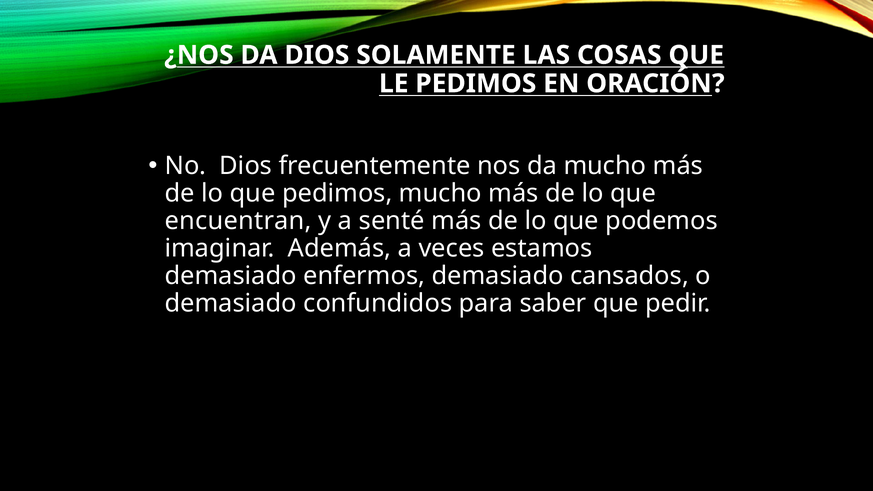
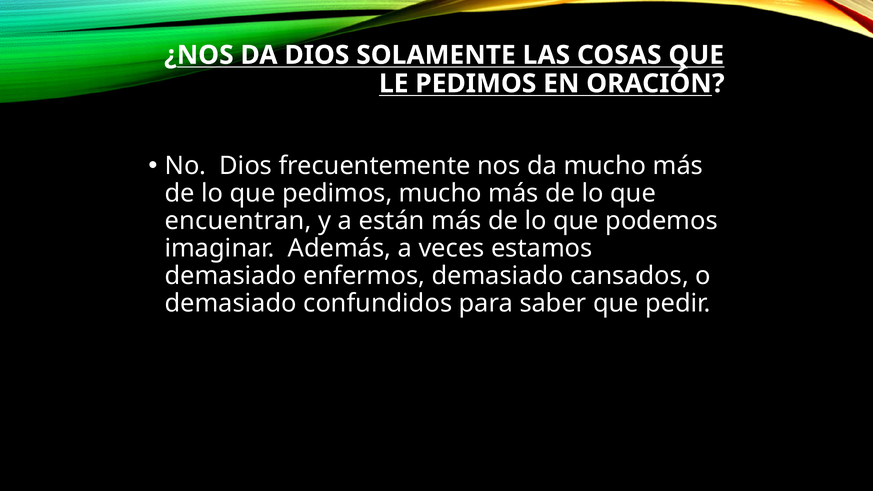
senté: senté -> están (392, 221)
